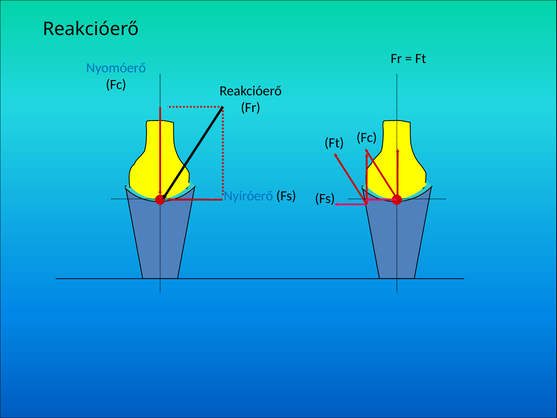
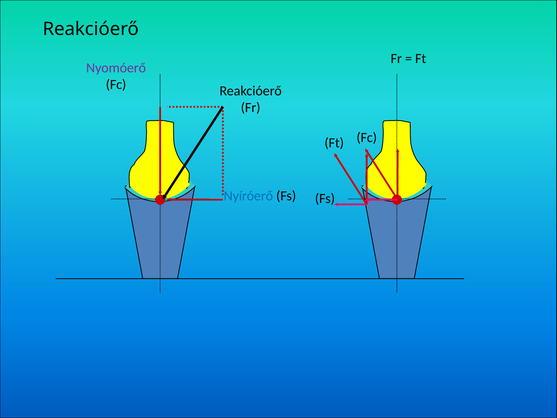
Nyomóerő colour: blue -> purple (116, 68)
